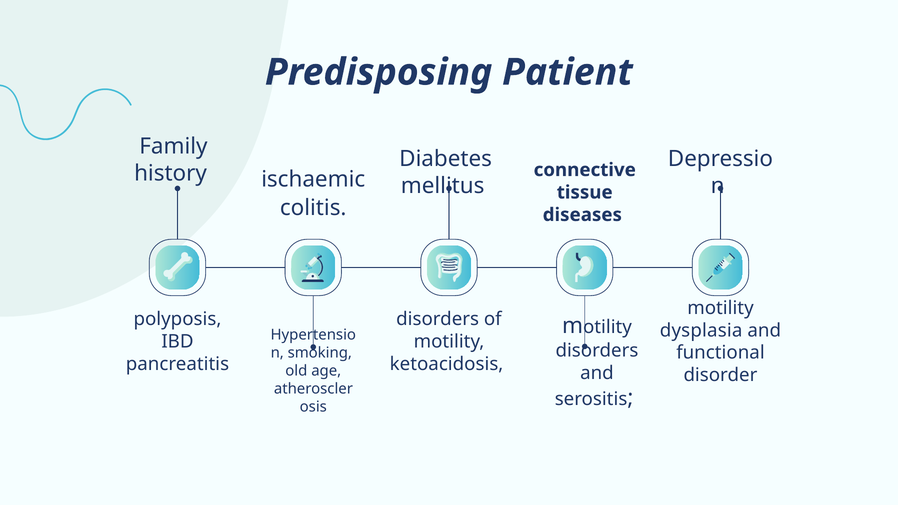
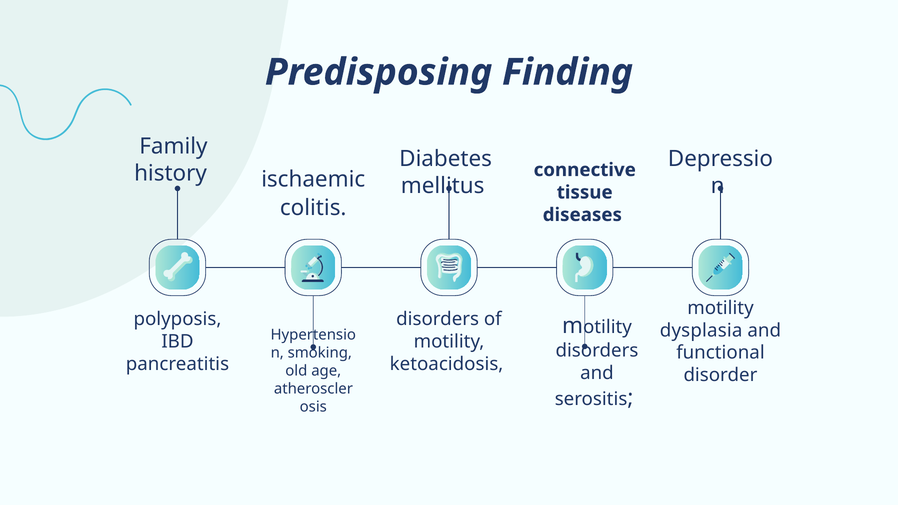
Patient: Patient -> Finding (568, 72)
